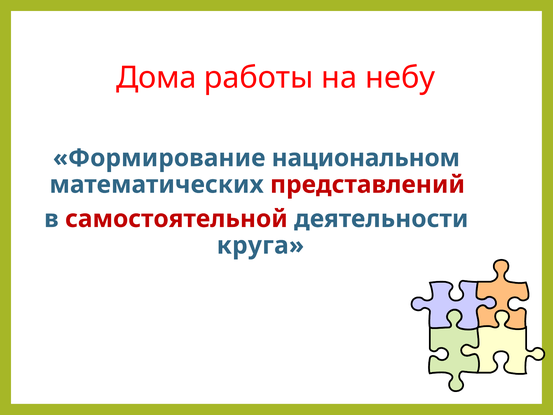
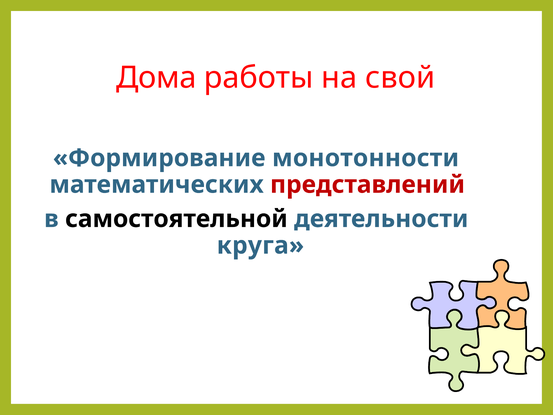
небу: небу -> свой (400, 78)
национальном: национальном -> монотонности (366, 158)
самостоятельной colour: red -> black (176, 219)
